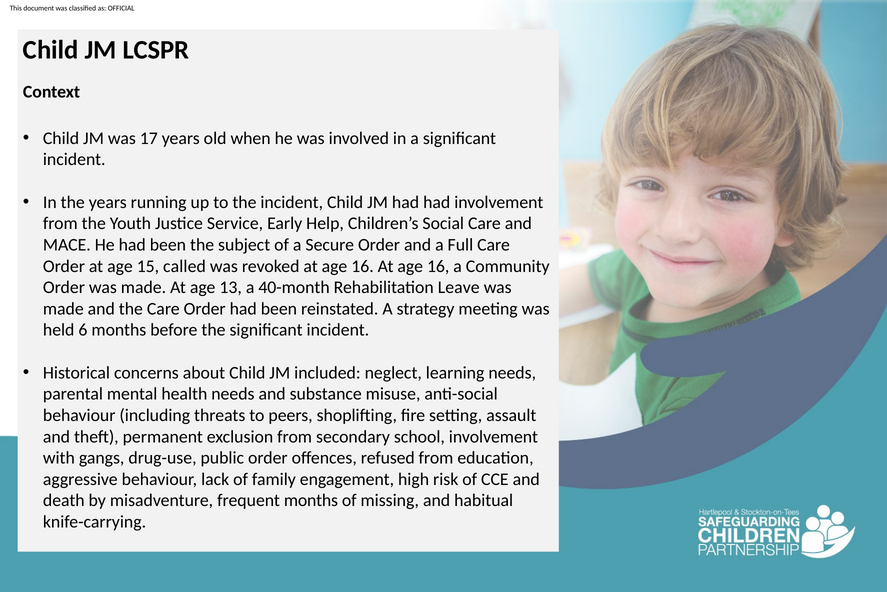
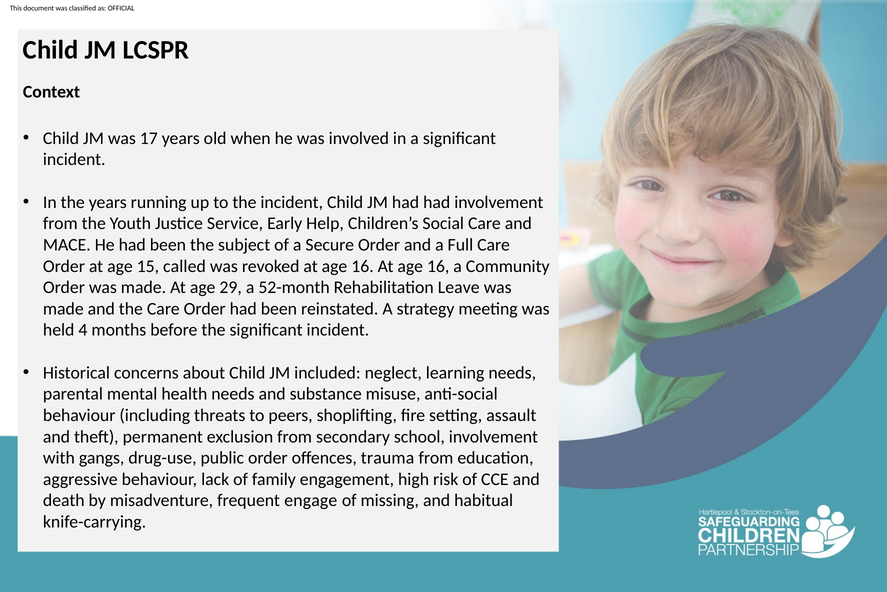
13: 13 -> 29 (231, 287)
40-month: 40-month -> 52-month (294, 287)
6: 6 -> 4 (83, 330)
refused: refused -> trauma (388, 457)
frequent months: months -> engage (311, 500)
